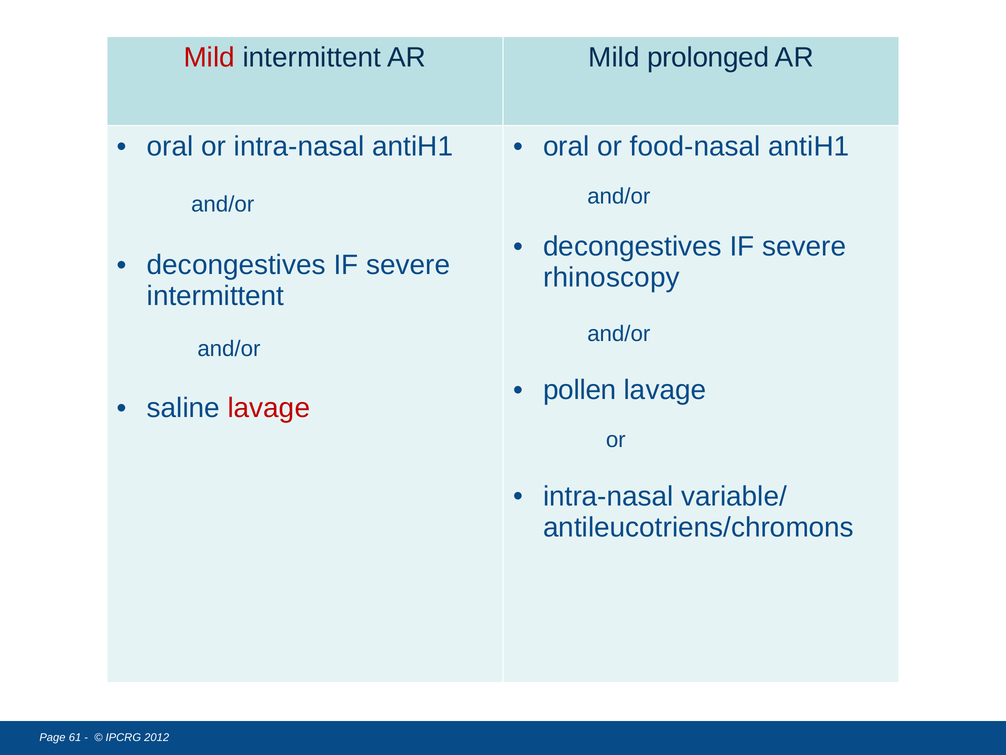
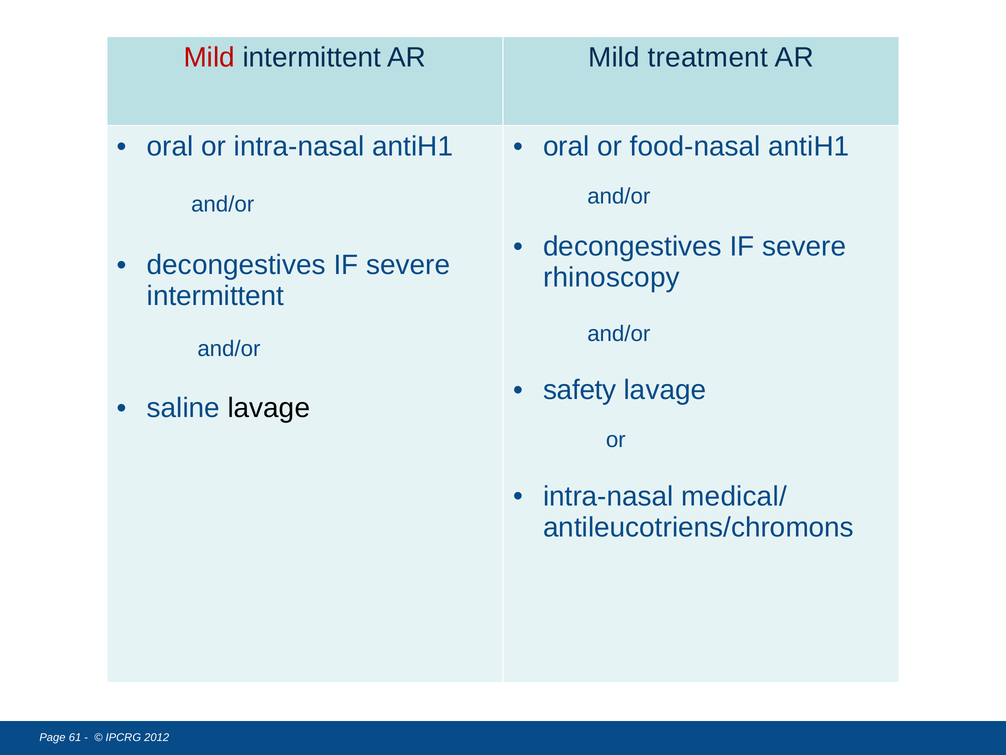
prolonged: prolonged -> treatment (708, 58)
pollen: pollen -> safety (580, 390)
lavage colour: red -> black (269, 408)
variable/: variable/ -> medical/ (734, 496)
